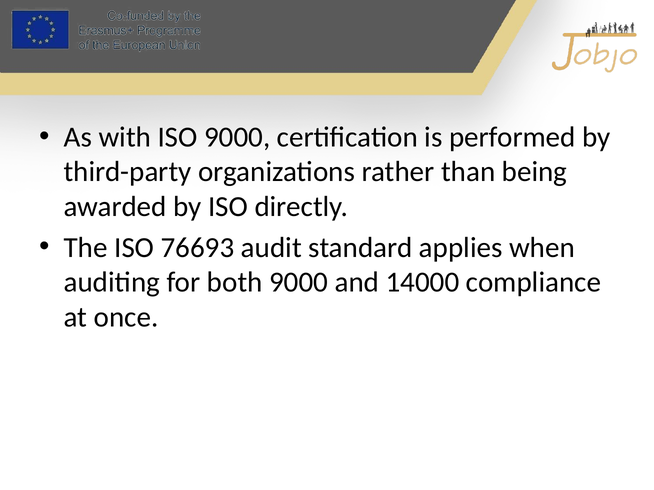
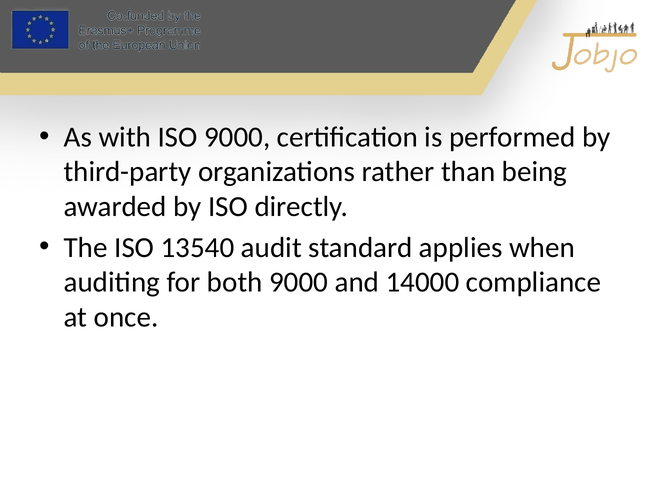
76693: 76693 -> 13540 (198, 248)
